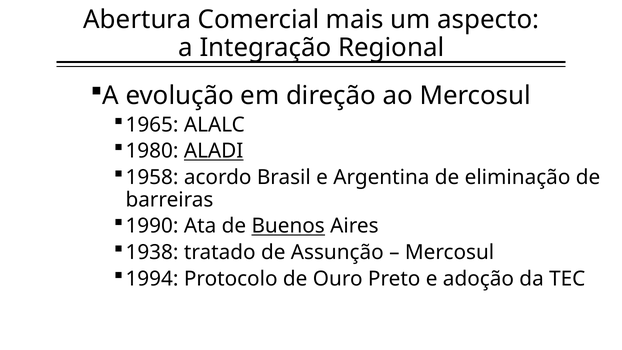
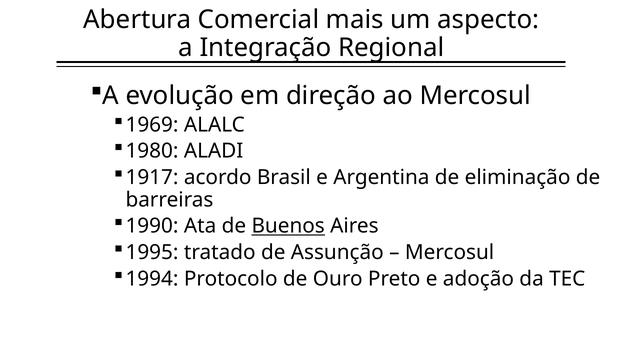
1965: 1965 -> 1969 (152, 125)
ALADI underline: present -> none (214, 151)
1958: 1958 -> 1917 (152, 177)
1938: 1938 -> 1995 (152, 252)
